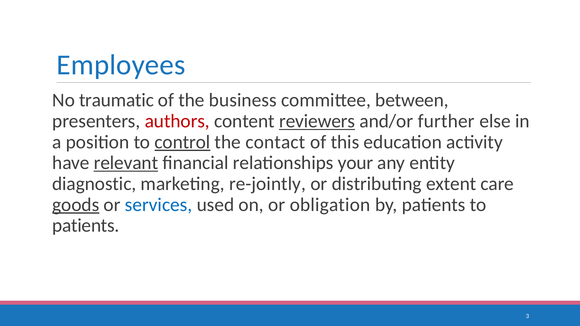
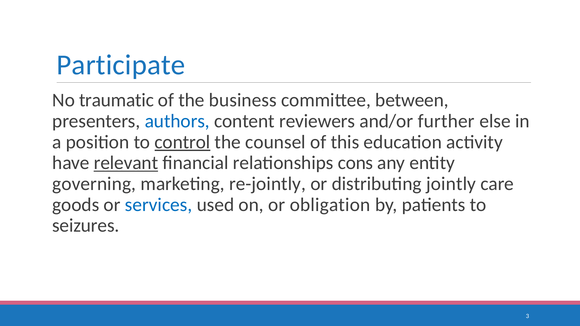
Employees: Employees -> Participate (121, 65)
authors colour: red -> blue (177, 121)
reviewers underline: present -> none (317, 121)
contact: contact -> counsel (276, 142)
your: your -> cons (355, 163)
diagnostic: diagnostic -> governing (94, 184)
extent: extent -> jointly (451, 184)
goods underline: present -> none (76, 205)
patients: patients -> seizures (86, 226)
